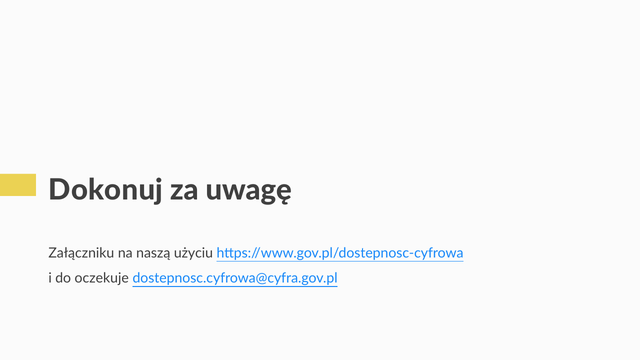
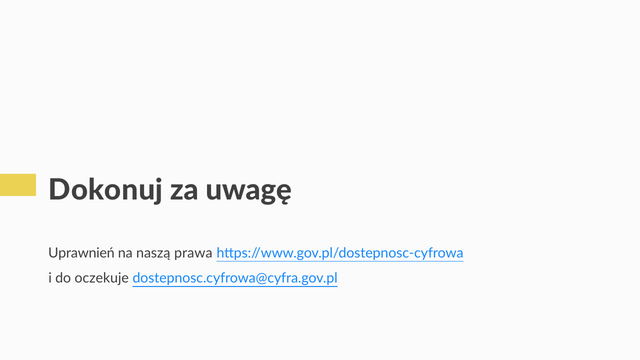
Załączniku: Załączniku -> Uprawnień (81, 253)
użyciu: użyciu -> prawa (193, 253)
